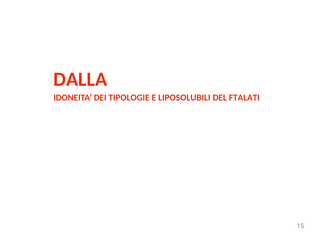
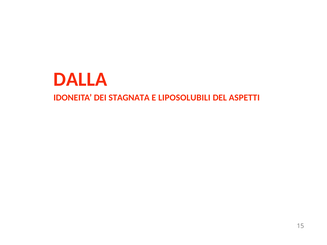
TIPOLOGIE: TIPOLOGIE -> STAGNATA (129, 98)
FTALATI: FTALATI -> ASPETTI (244, 98)
